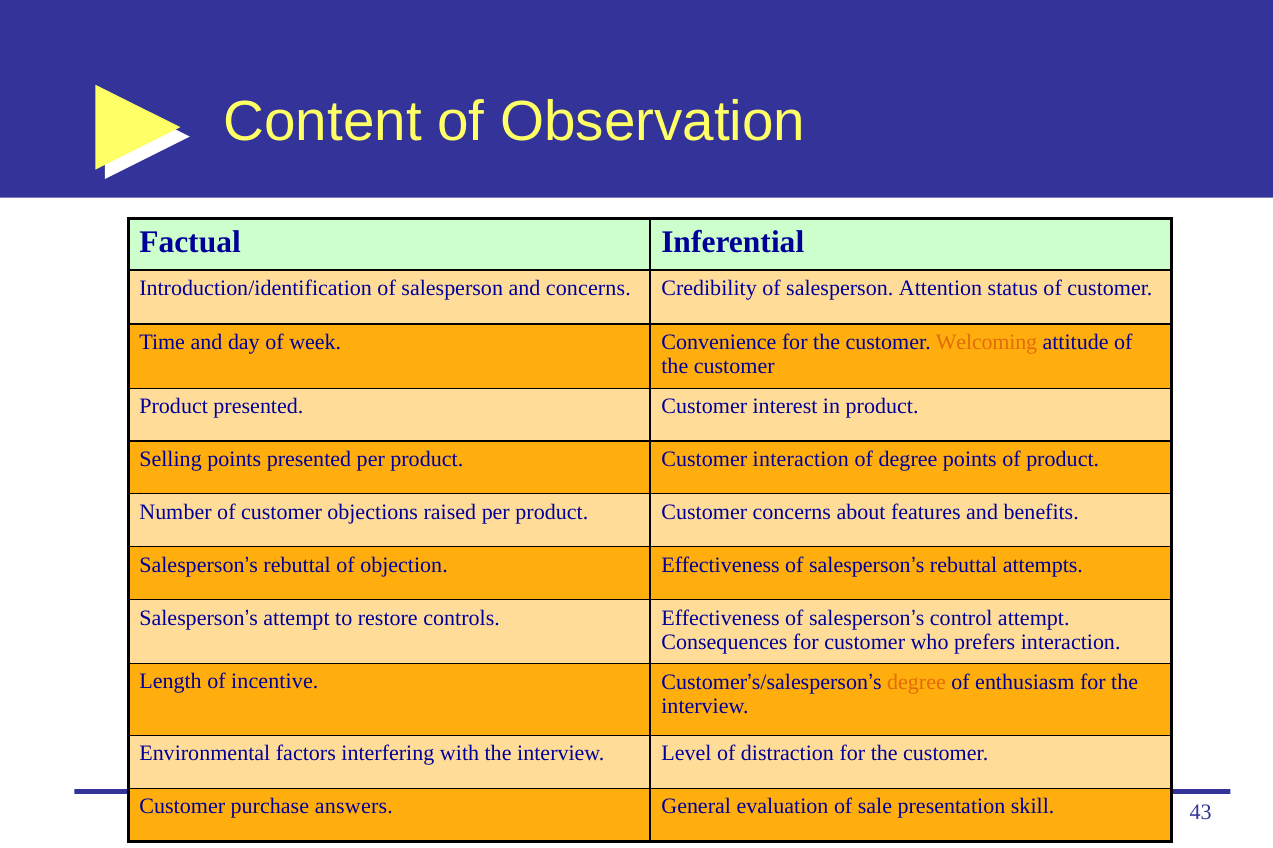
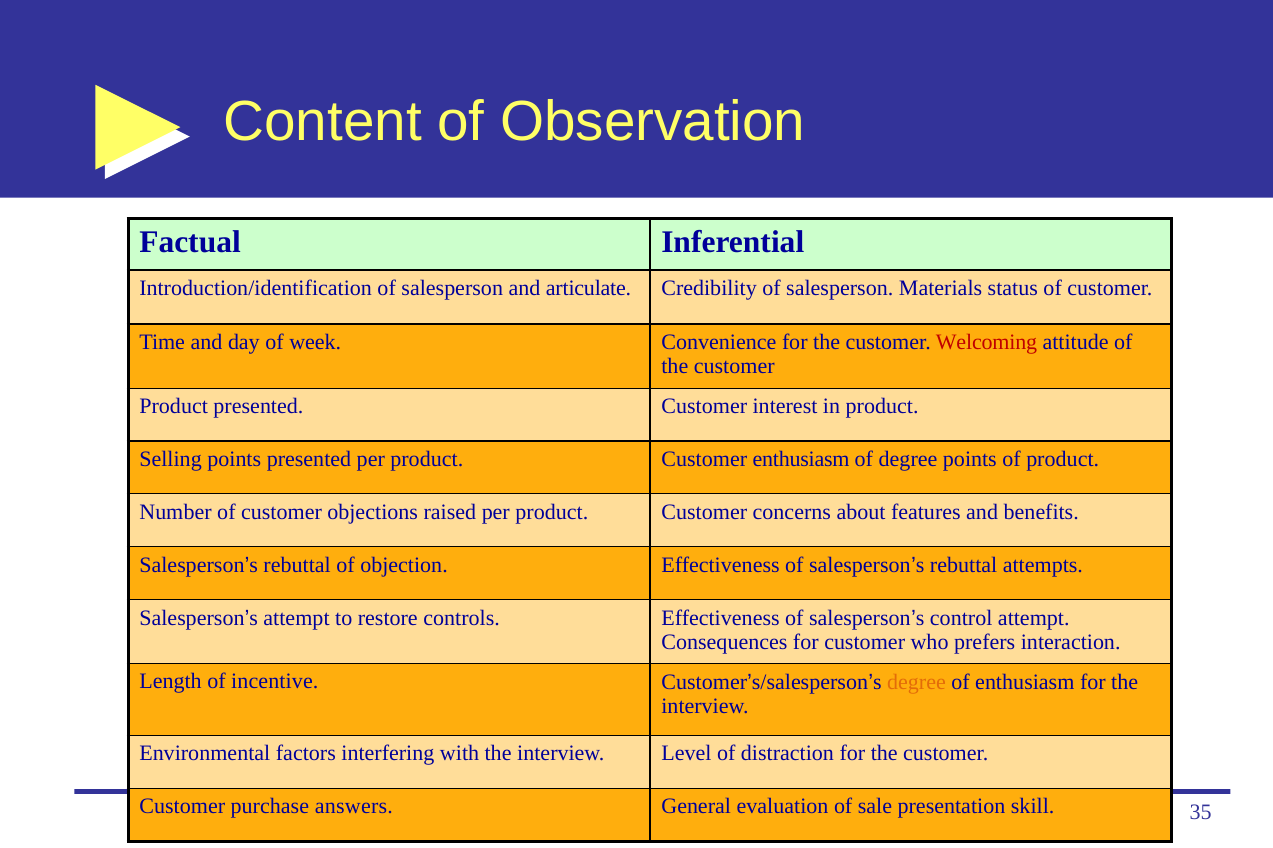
and concerns: concerns -> articulate (589, 288)
Attention: Attention -> Materials (941, 288)
Welcoming colour: orange -> red (987, 342)
Customer interaction: interaction -> enthusiasm (801, 459)
43: 43 -> 35 (1201, 812)
